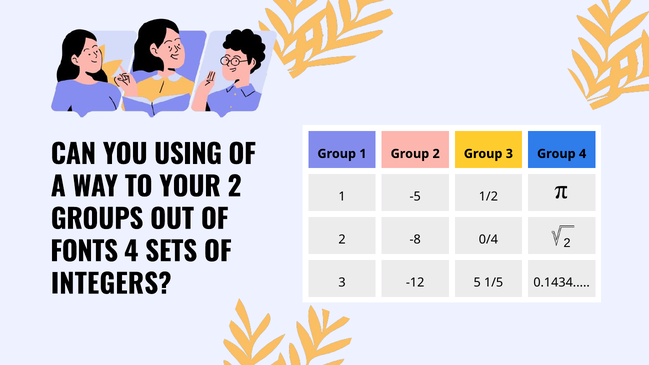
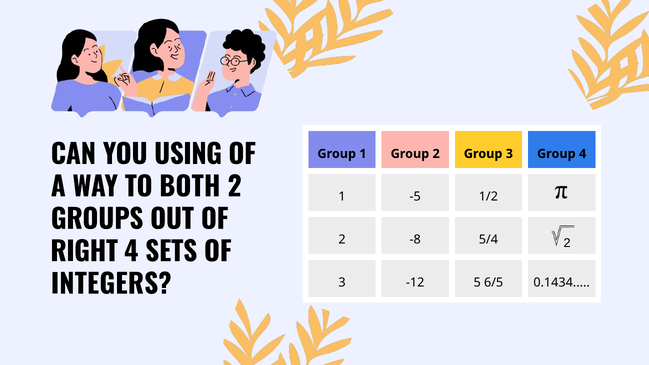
YOUR: YOUR -> BOTH (190, 187)
0/4: 0/4 -> 5/4 (488, 240)
FONTS: FONTS -> RIGHT (84, 252)
1/5: 1/5 -> 6/5 (494, 283)
